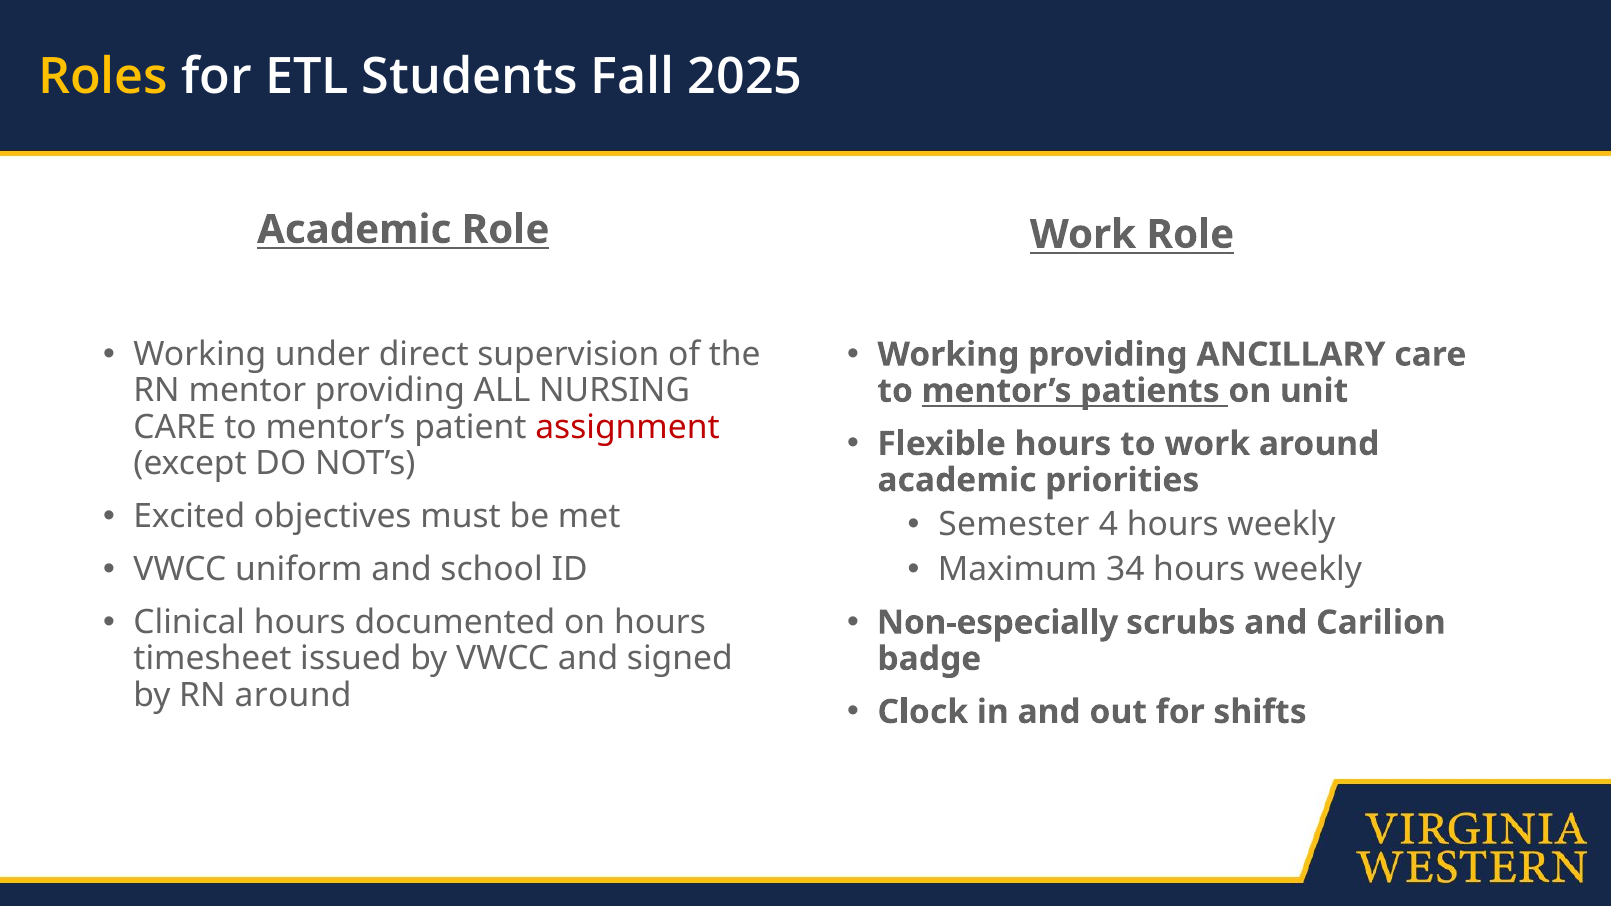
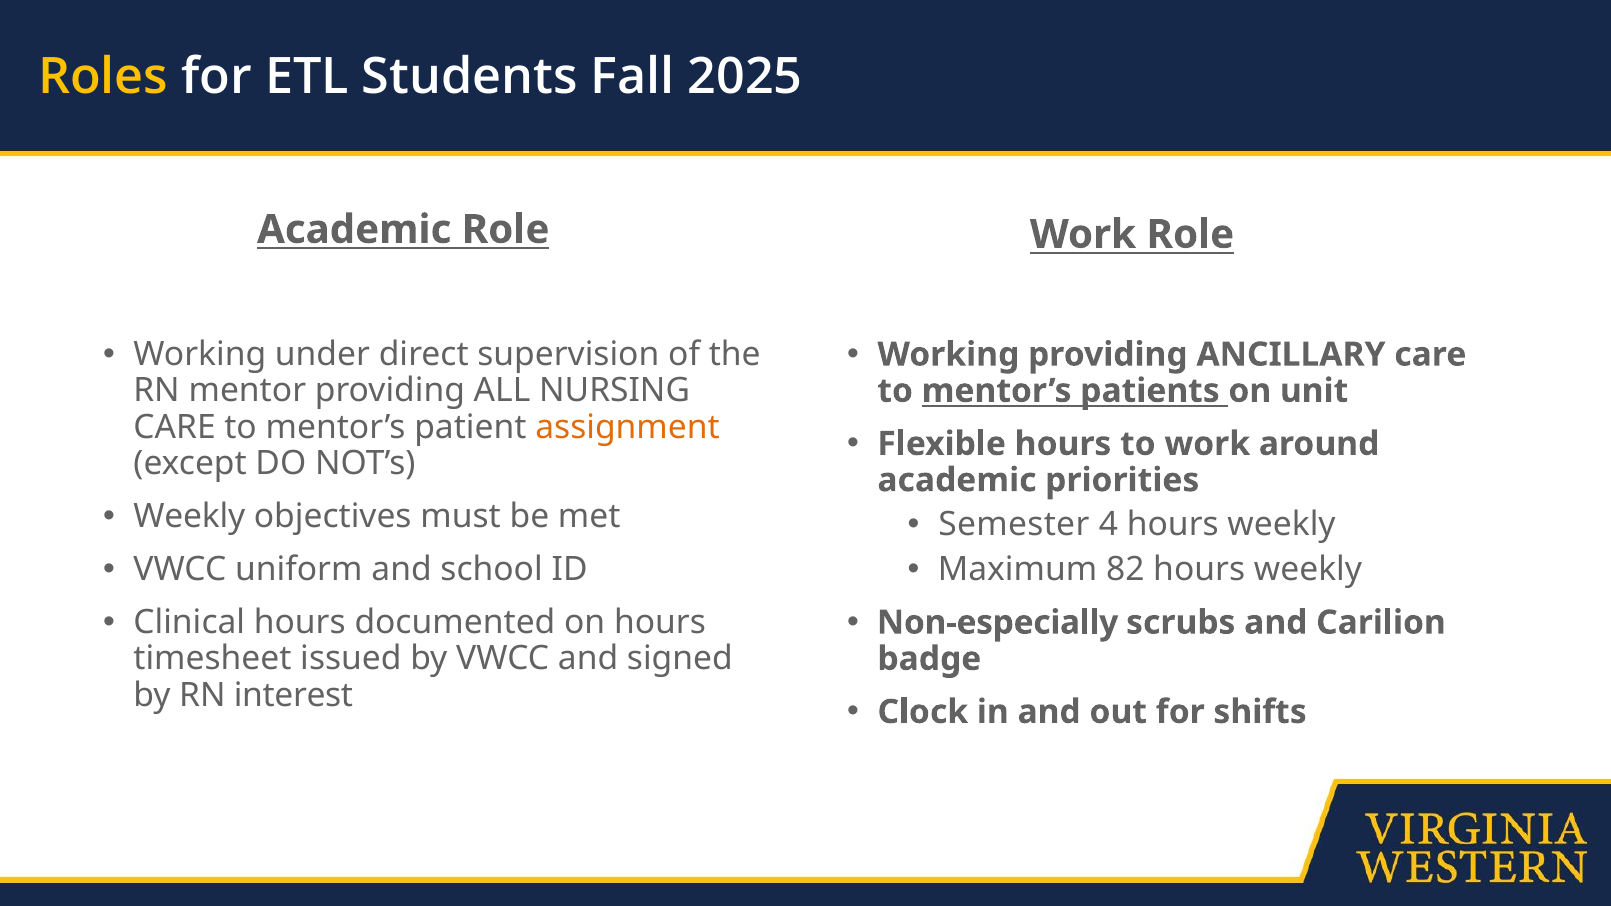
assignment colour: red -> orange (628, 427)
Excited: Excited -> Weekly (189, 517)
34: 34 -> 82 (1125, 570)
RN around: around -> interest (293, 695)
